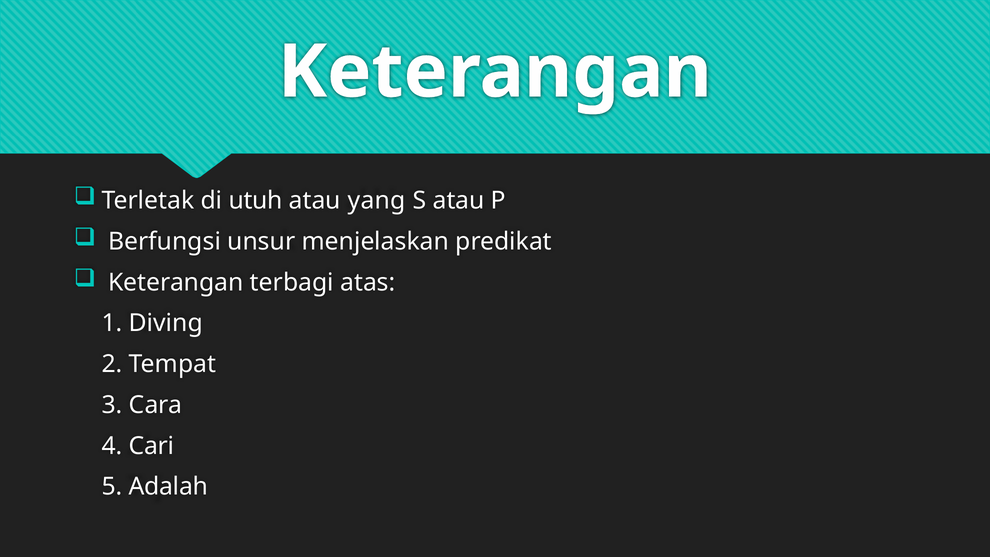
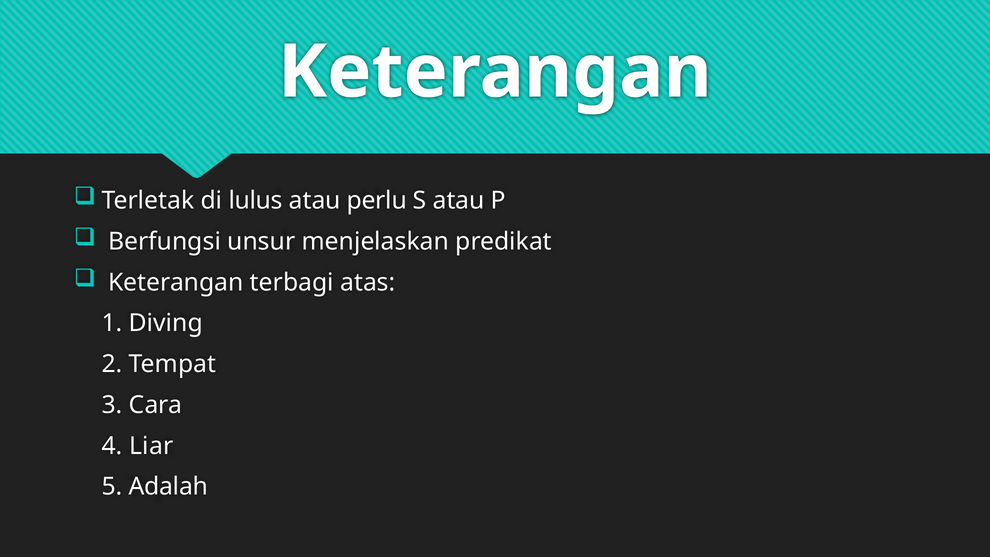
utuh: utuh -> lulus (256, 201)
yang: yang -> perlu (377, 201)
Cari: Cari -> Liar (151, 446)
